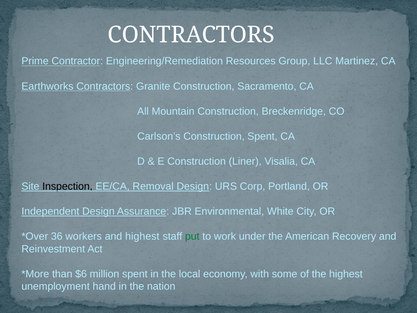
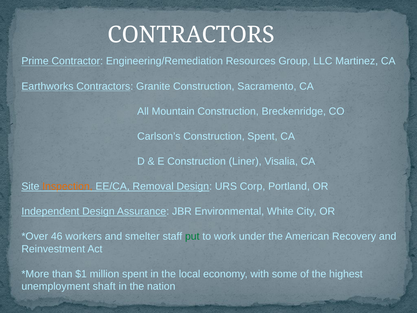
Inspection colour: black -> orange (67, 186)
36: 36 -> 46 (57, 236)
and highest: highest -> smelter (142, 236)
$6: $6 -> $1 (81, 274)
hand: hand -> shaft (104, 286)
